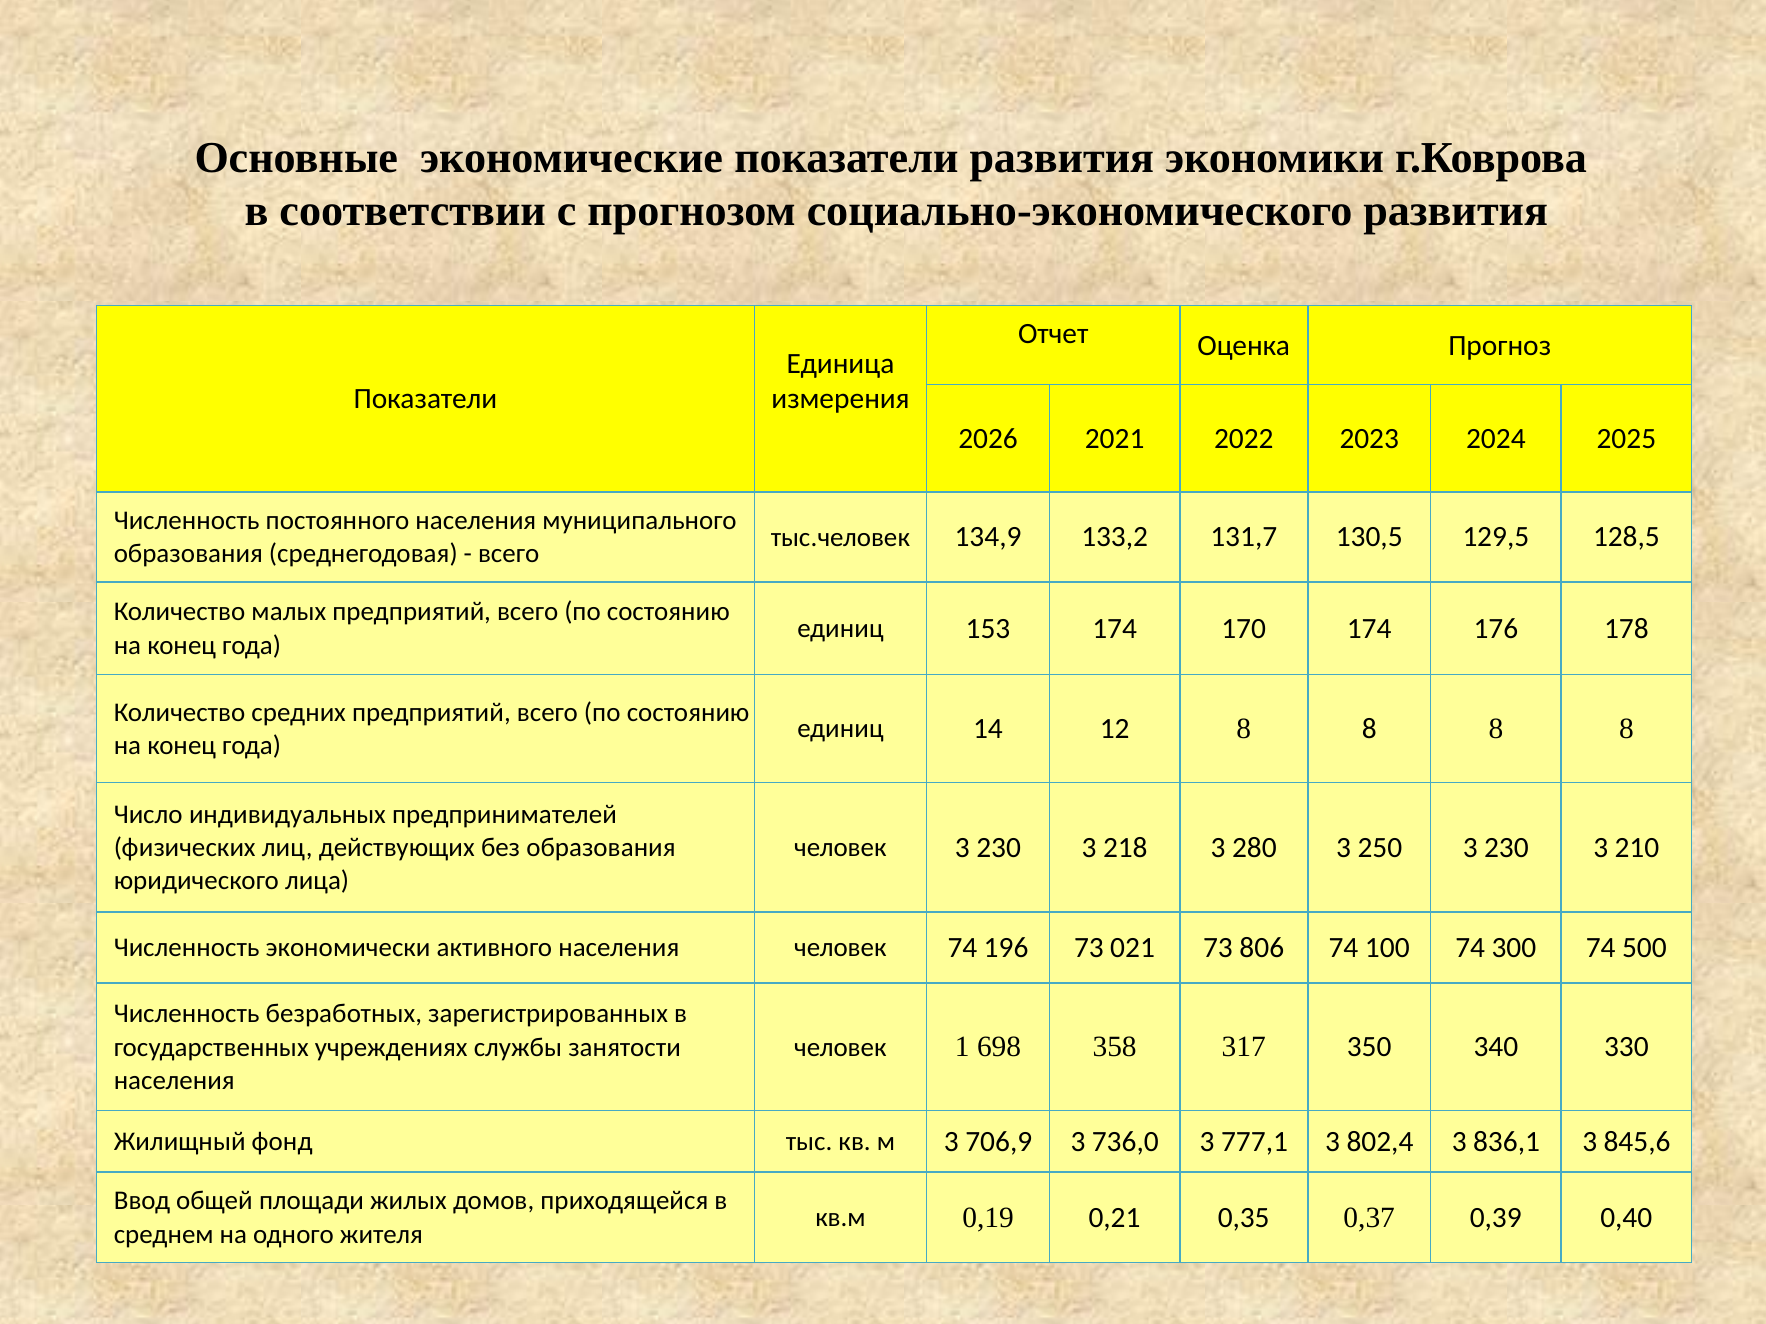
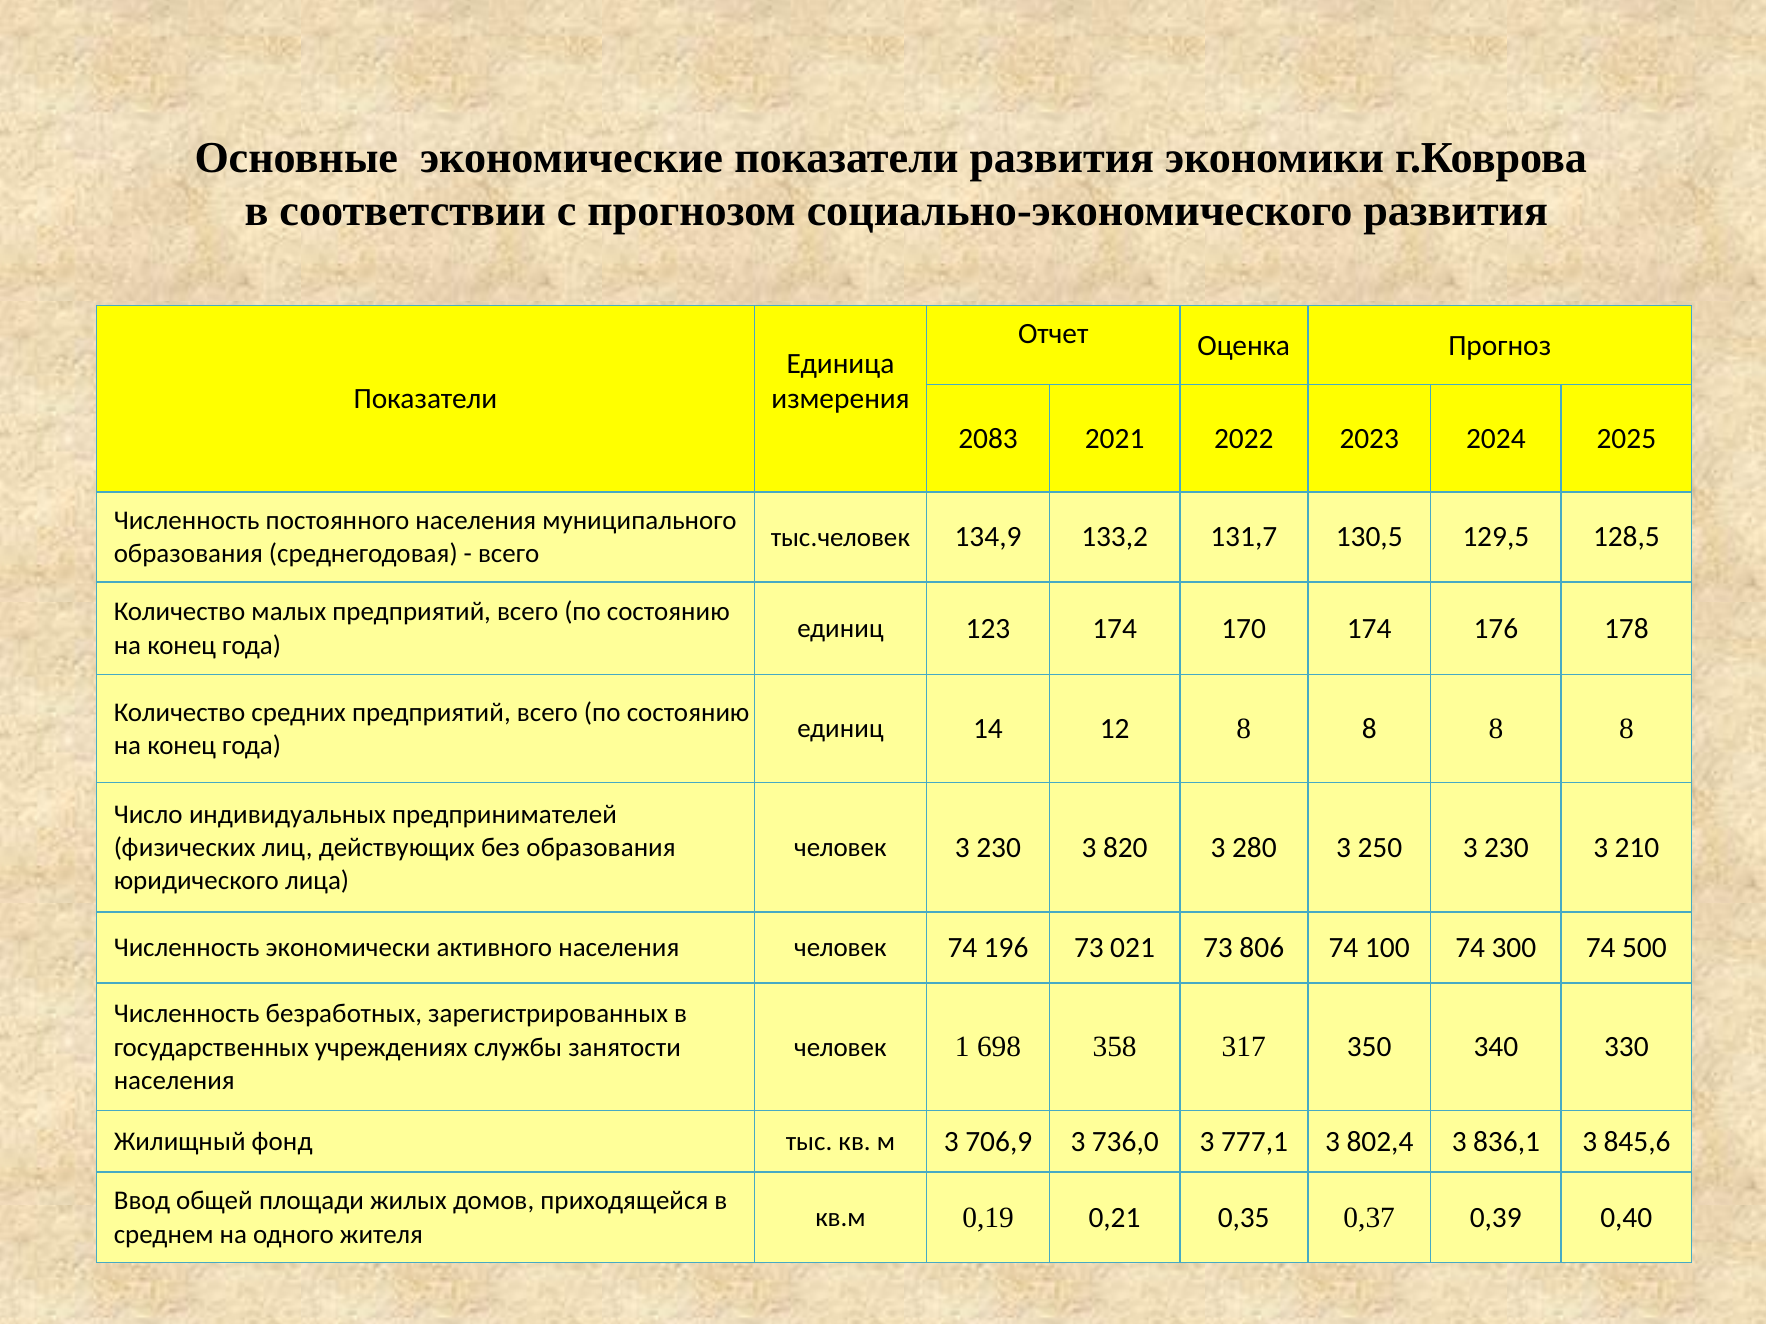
2026: 2026 -> 2083 (988, 439)
153: 153 -> 123 (988, 629)
218: 218 -> 820 (1125, 848)
